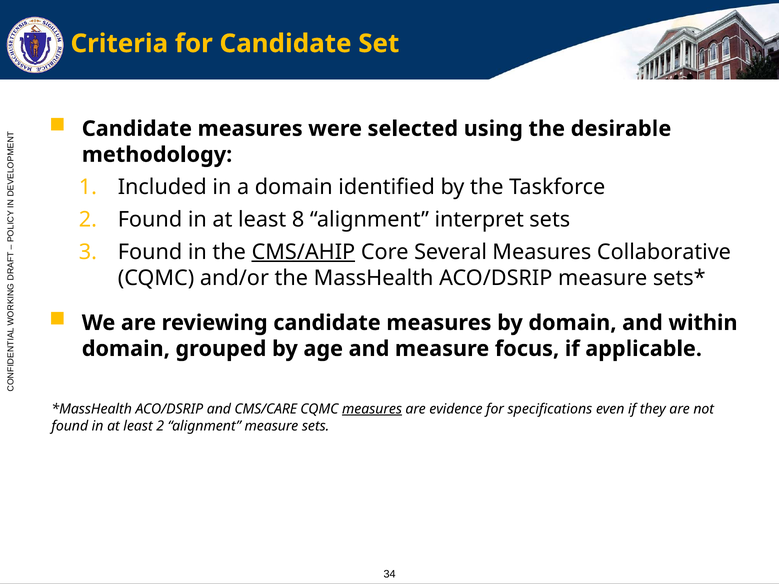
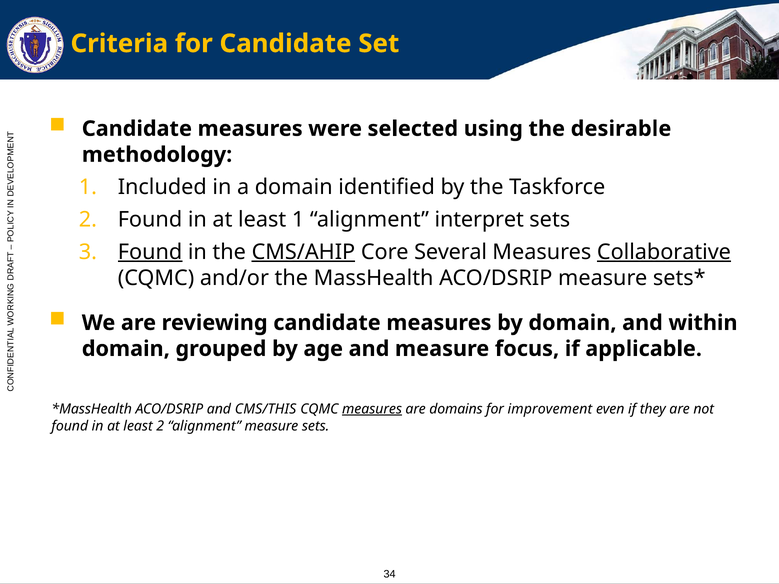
least 8: 8 -> 1 (298, 220)
Found underline: none -> present (150, 252)
Collaborative underline: none -> present (664, 252)
CMS/CARE: CMS/CARE -> CMS/THIS (266, 409)
evidence: evidence -> domains (456, 409)
specifications: specifications -> improvement (550, 409)
